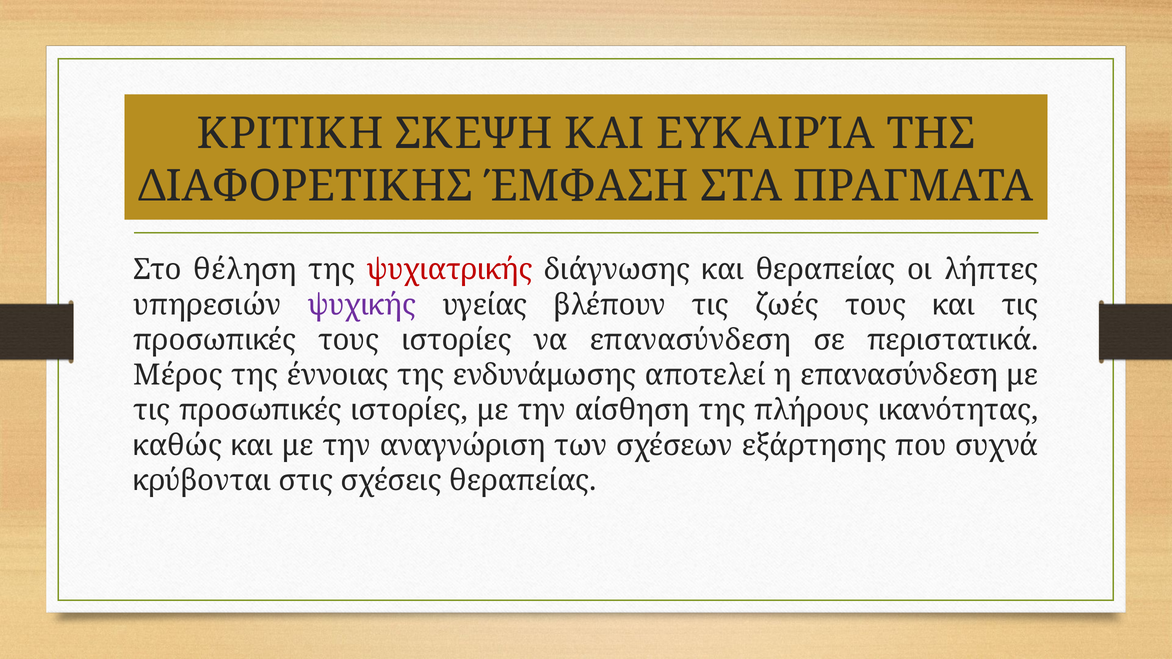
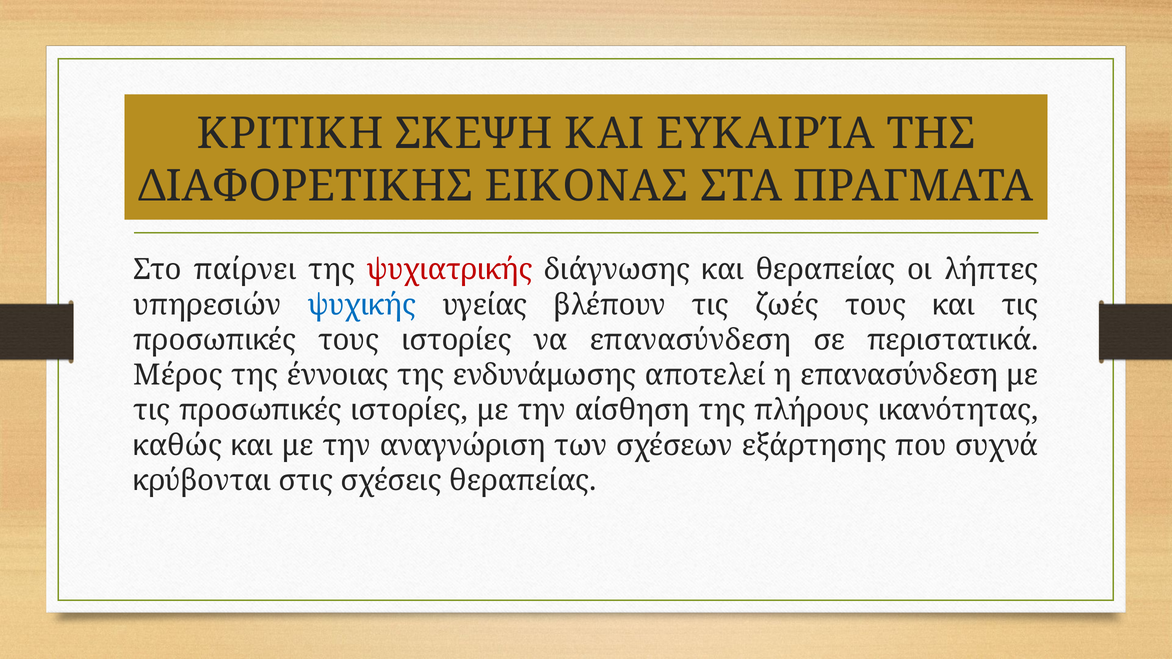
ΈΜΦΑΣΗ: ΈΜΦΑΣΗ -> ΕΙΚΟΝΑΣ (586, 186)
θέληση: θέληση -> παίρνει (245, 270)
ψυχικής colour: purple -> blue (362, 305)
